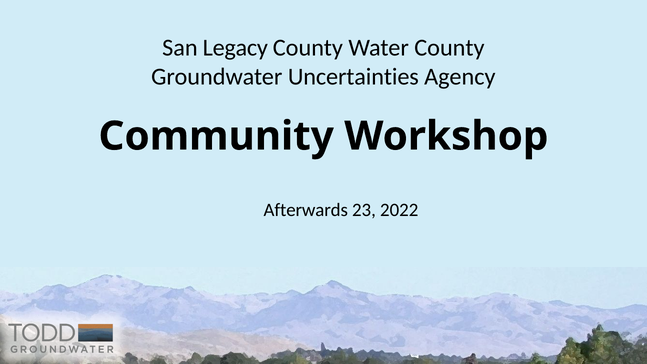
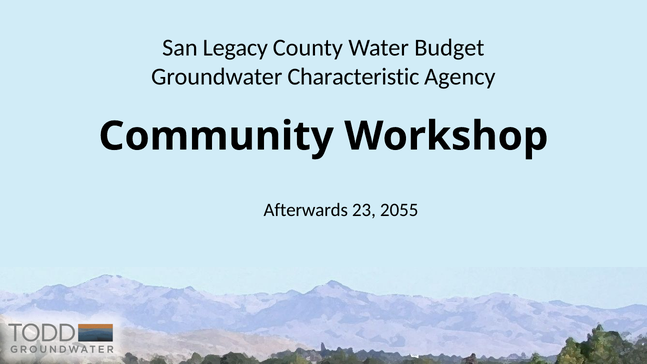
Water County: County -> Budget (449, 48)
Uncertainties: Uncertainties -> Characteristic (353, 77)
2022: 2022 -> 2055 (399, 210)
